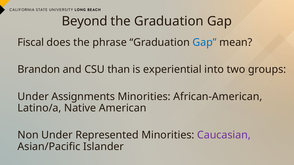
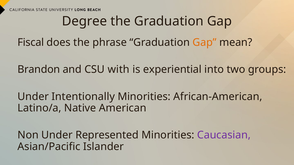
Beyond: Beyond -> Degree (85, 21)
Gap colour: blue -> orange (205, 42)
than: than -> with (119, 70)
Assignments: Assignments -> Intentionally (83, 97)
